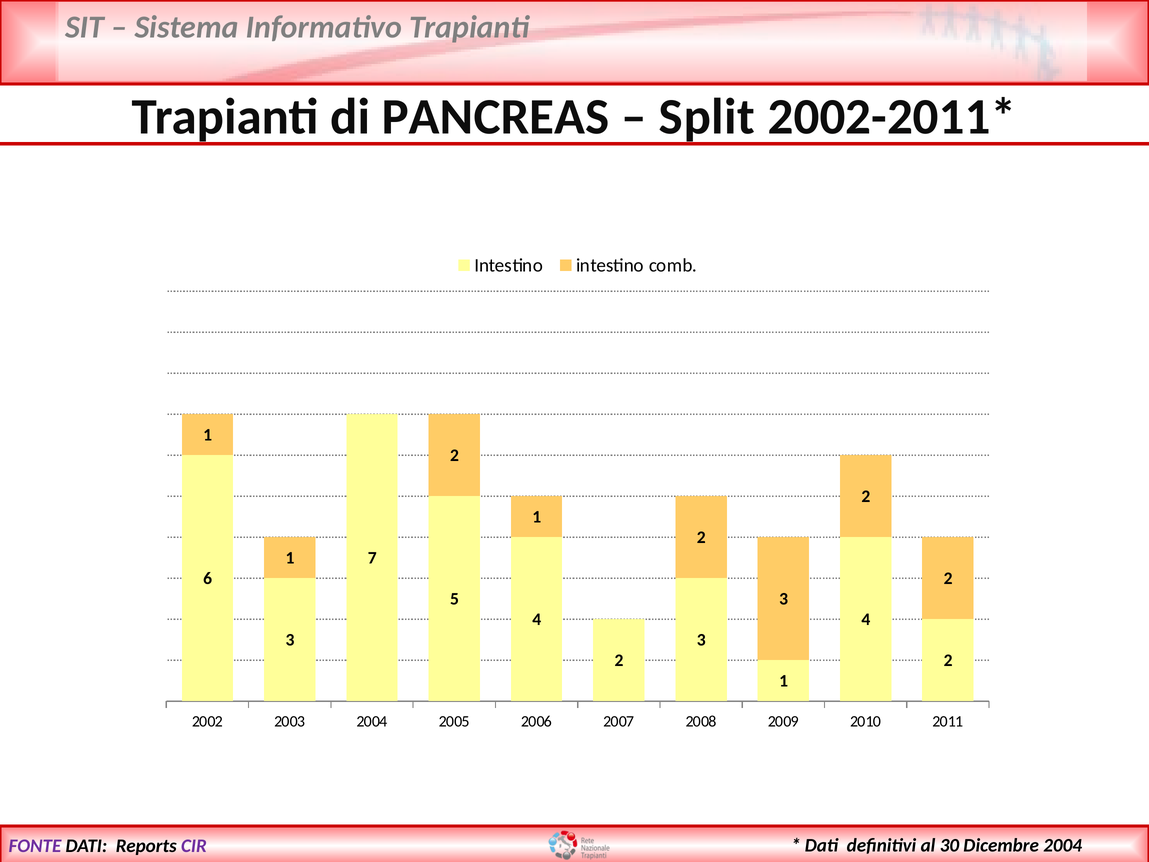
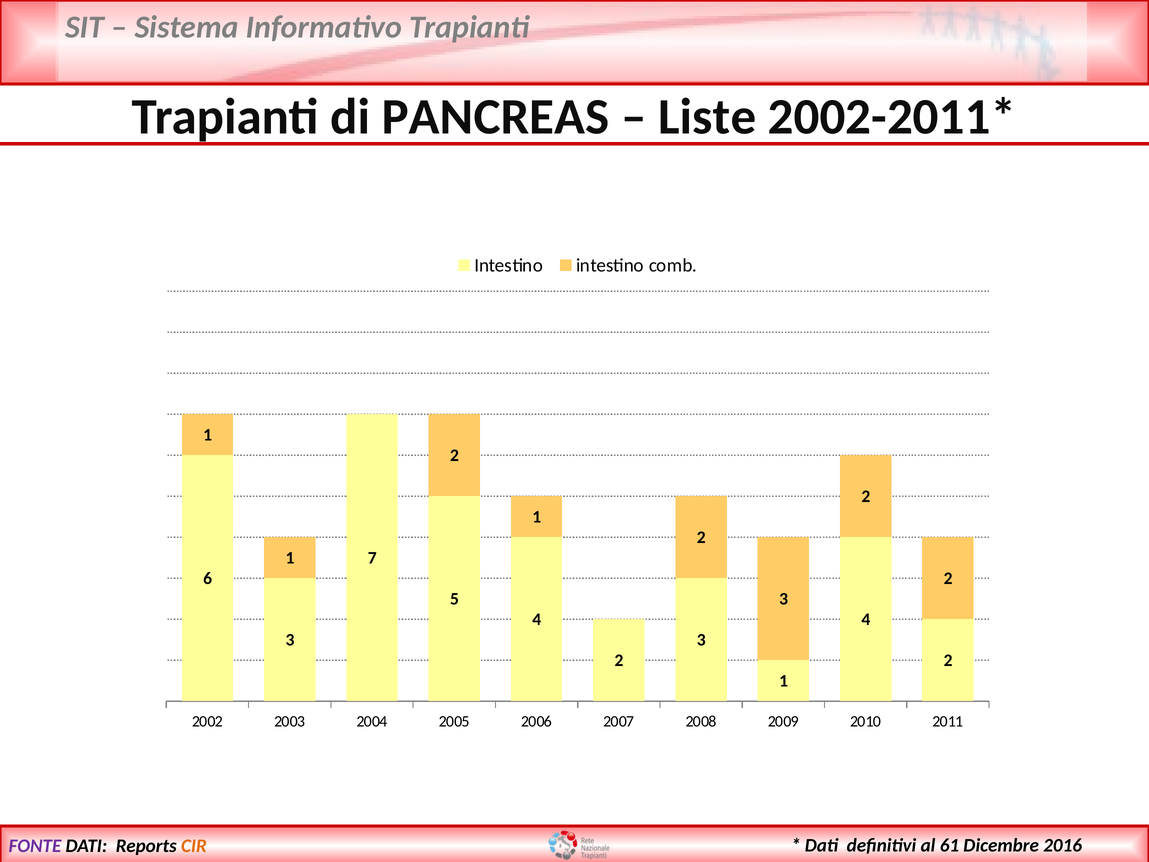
Split: Split -> Liste (707, 117)
30: 30 -> 61 (950, 845)
Dicembre 2004: 2004 -> 2016 (1063, 845)
CIR colour: purple -> orange (194, 845)
